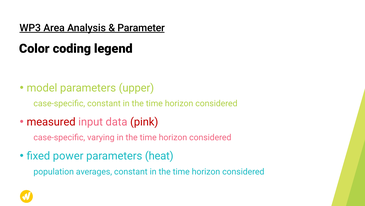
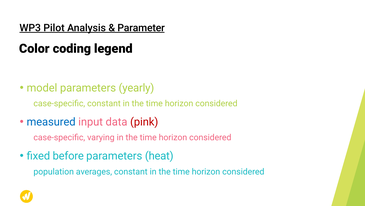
Area: Area -> Pilot (54, 28)
upper: upper -> yearly (136, 88)
measured colour: red -> blue (51, 122)
power: power -> before (68, 156)
